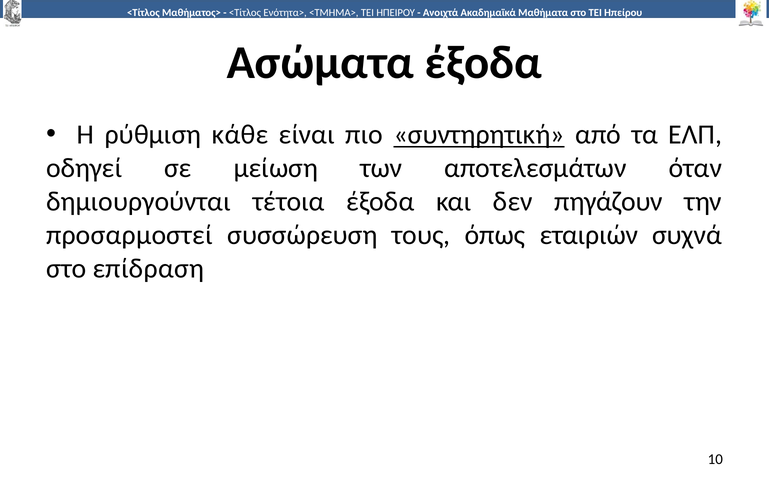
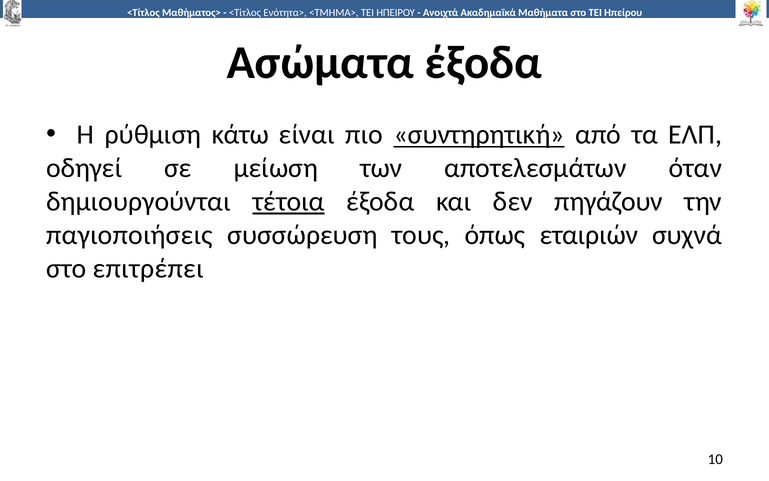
κάθε: κάθε -> κάτω (240, 135)
τέτοια underline: none -> present (289, 201)
προσαρμοστεί: προσαρμοστεί -> παγιοποιήσεις (129, 235)
επίδραση: επίδραση -> επιτρέπει (148, 268)
